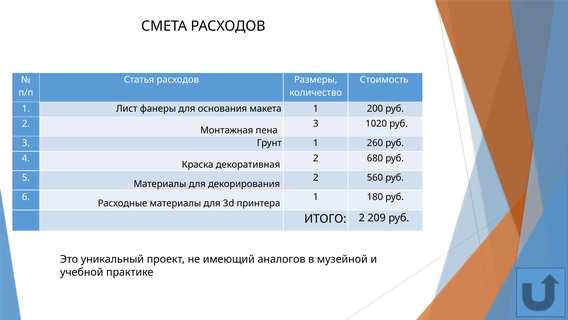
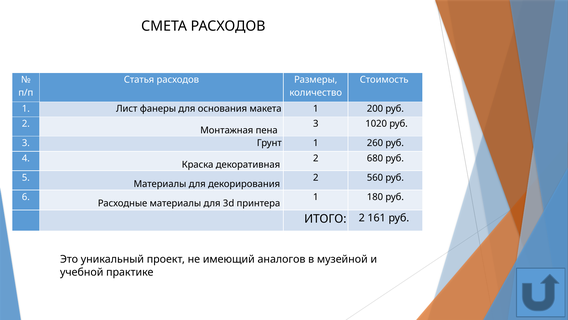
209: 209 -> 161 (377, 218)
